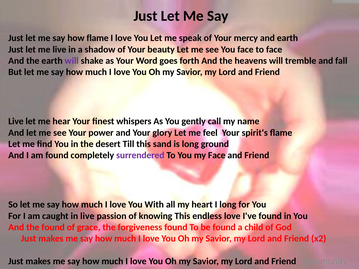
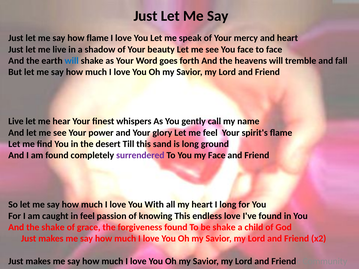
and earth: earth -> heart (287, 38)
will colour: purple -> blue (72, 61)
in live: live -> feel (87, 216)
the found: found -> shake (53, 227)
be found: found -> shake (224, 227)
